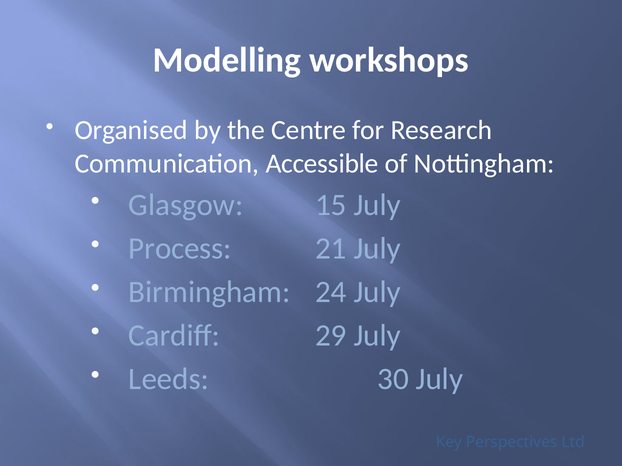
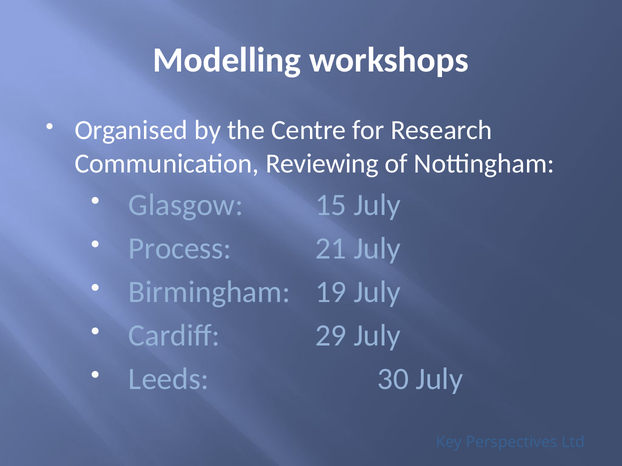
Accessible: Accessible -> Reviewing (322, 164)
24: 24 -> 19 (331, 292)
